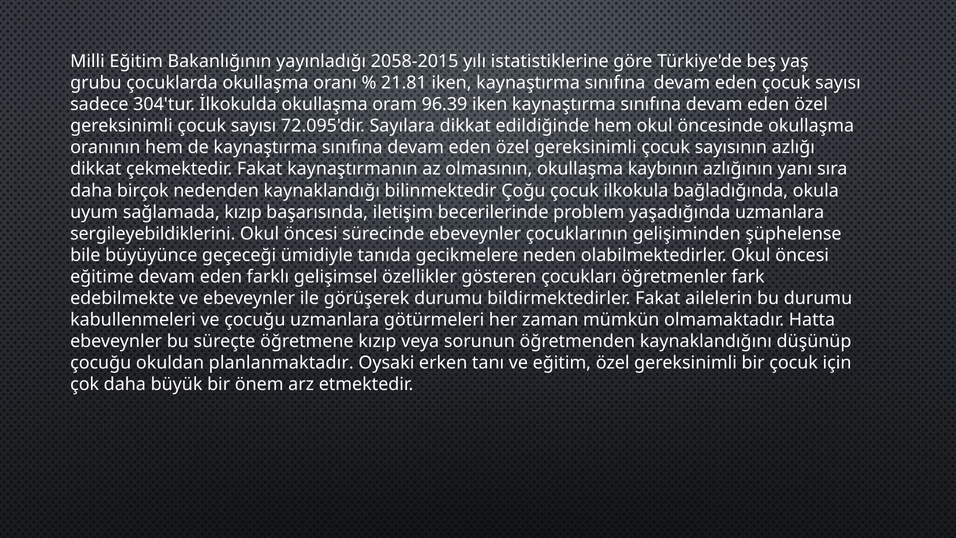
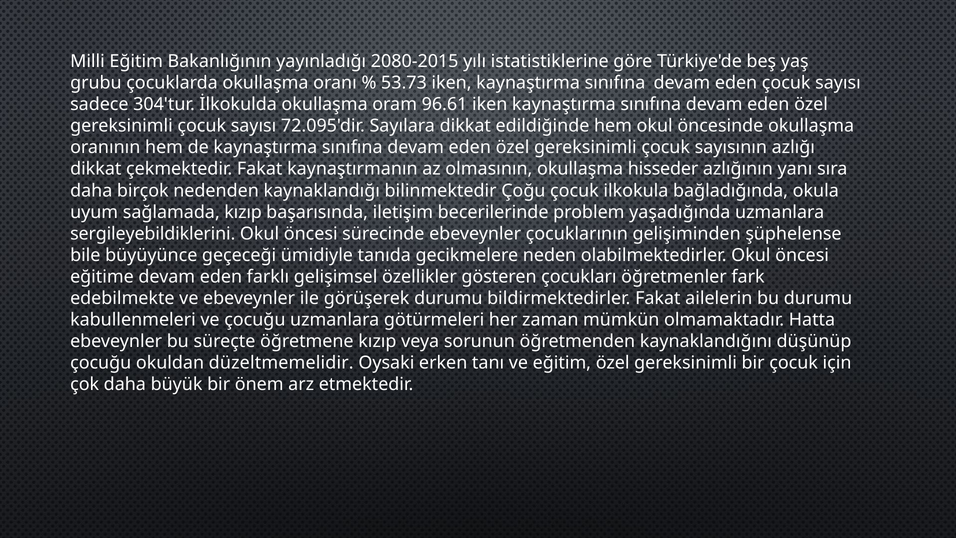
2058-2015: 2058-2015 -> 2080-2015 (415, 61)
21.81: 21.81 -> 53.73 (404, 83)
96.39: 96.39 -> 96.61 (445, 104)
kaybının: kaybının -> hisseder (663, 169)
planlanmaktadır: planlanmaktadır -> düzeltmemelidir (281, 363)
